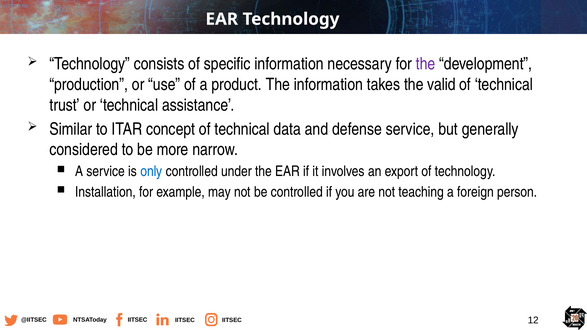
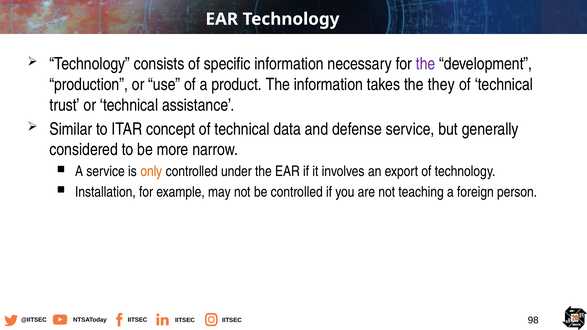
valid: valid -> they (441, 85)
only colour: blue -> orange (151, 172)
12: 12 -> 98 (533, 321)
